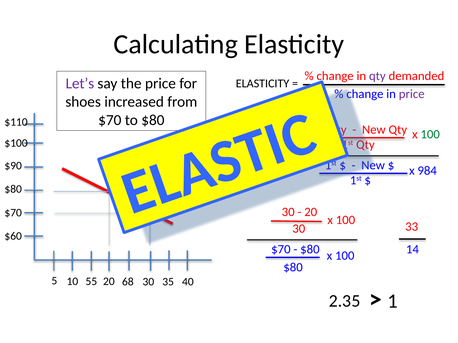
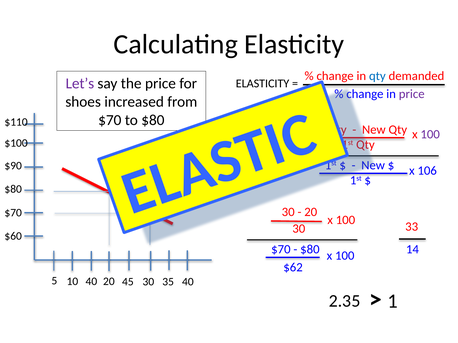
qty colour: purple -> blue (377, 76)
100 colour: green -> purple (430, 135)
984: 984 -> 106 (427, 171)
$80: $80 -> $62 (293, 268)
5 55: 55 -> 40 (91, 282)
68: 68 -> 45 (128, 282)
